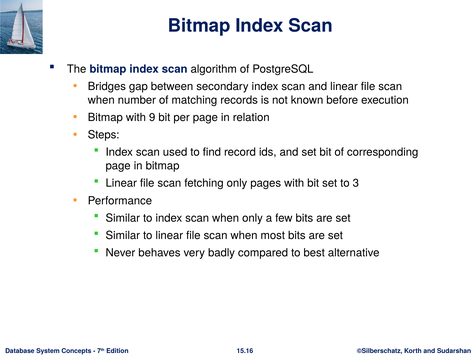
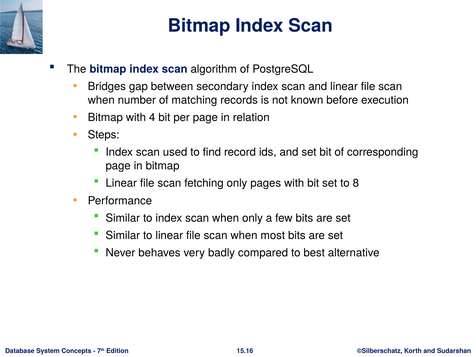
9: 9 -> 4 (152, 117)
3: 3 -> 8 (356, 183)
